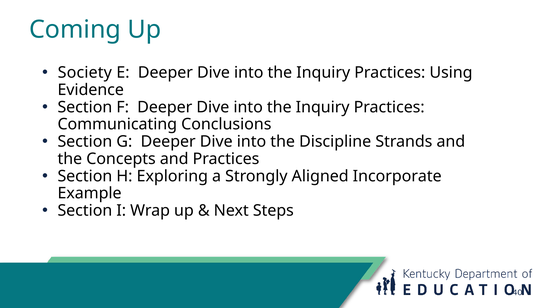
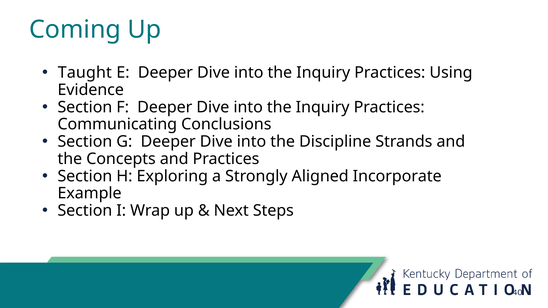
Society: Society -> Taught (85, 73)
